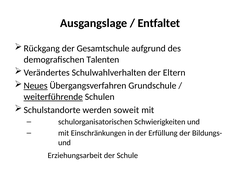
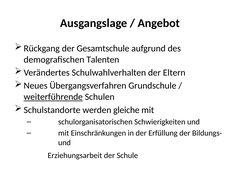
Entfaltet: Entfaltet -> Angebot (159, 23)
Neues underline: present -> none (36, 86)
soweit: soweit -> gleiche (126, 110)
